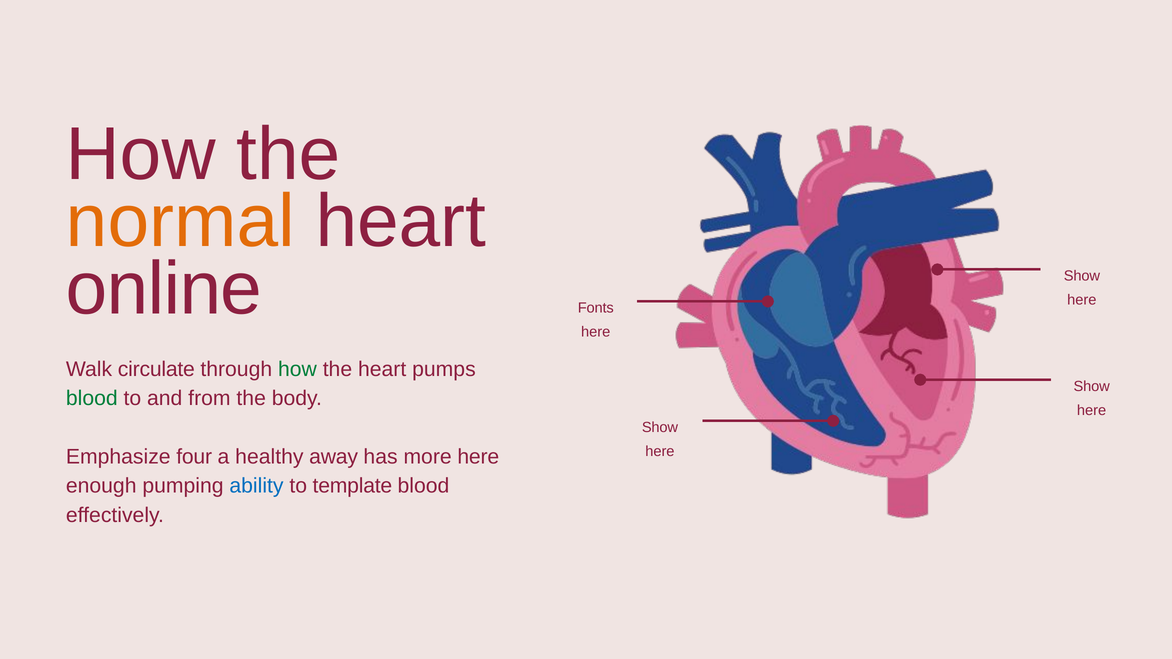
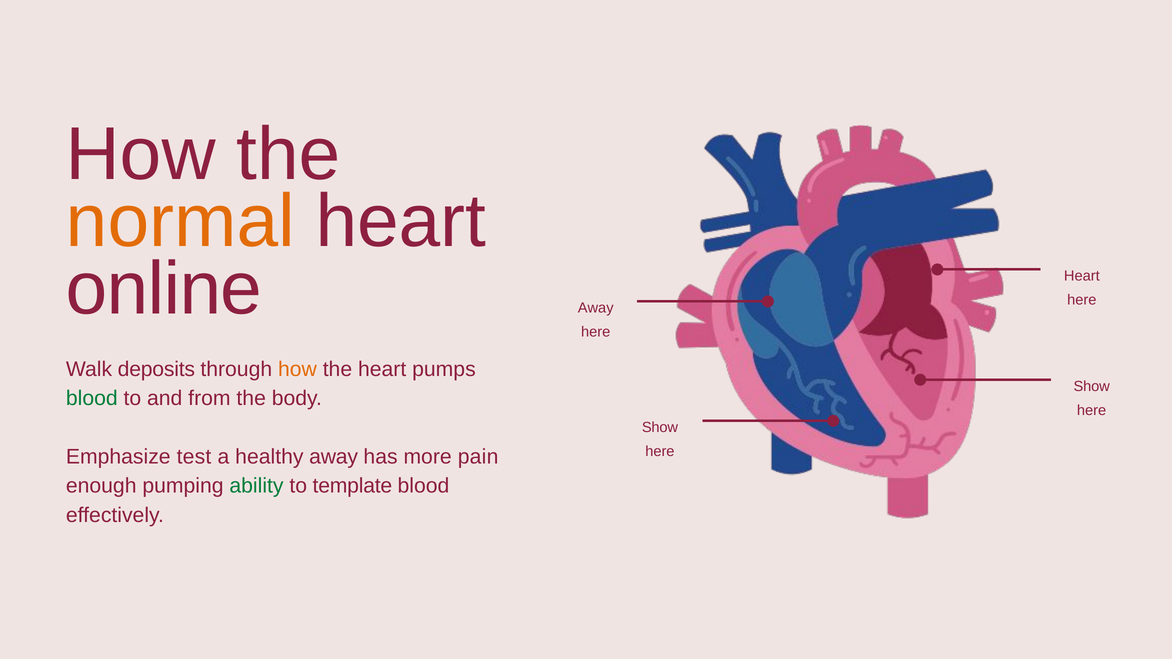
Show: Show -> Heart (1082, 276)
Fonts: Fonts -> Away (596, 308)
circulate: circulate -> deposits (156, 369)
how colour: green -> orange (297, 369)
four: four -> test (194, 457)
more here: here -> pain (478, 457)
ability colour: blue -> green (256, 486)
